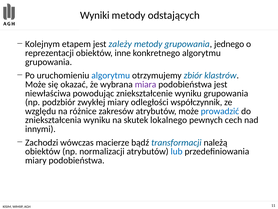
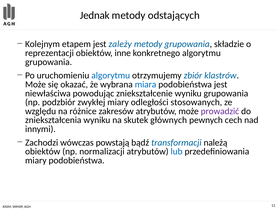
Wyniki: Wyniki -> Jednak (95, 15)
jednego: jednego -> składzie (229, 44)
miara colour: purple -> blue (146, 84)
współczynnik: współczynnik -> stosowanych (196, 102)
prowadzić colour: blue -> purple (220, 111)
lokalnego: lokalnego -> głównych (169, 120)
macierze: macierze -> powstają (113, 142)
